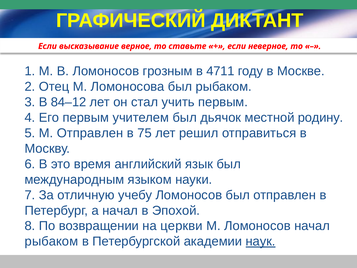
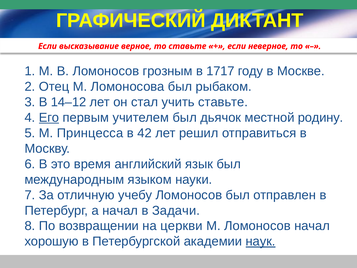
4711: 4711 -> 1717 (220, 71)
84–12: 84–12 -> 14–12 (69, 102)
учить первым: первым -> ставьте (223, 102)
Его underline: none -> present (49, 118)
М Отправлен: Отправлен -> Принцесса (90, 133)
75: 75 -> 42 (145, 133)
Эпохой: Эпохой -> Задачи (176, 210)
рыбаком: рыбаком -> хорошую (52, 241)
